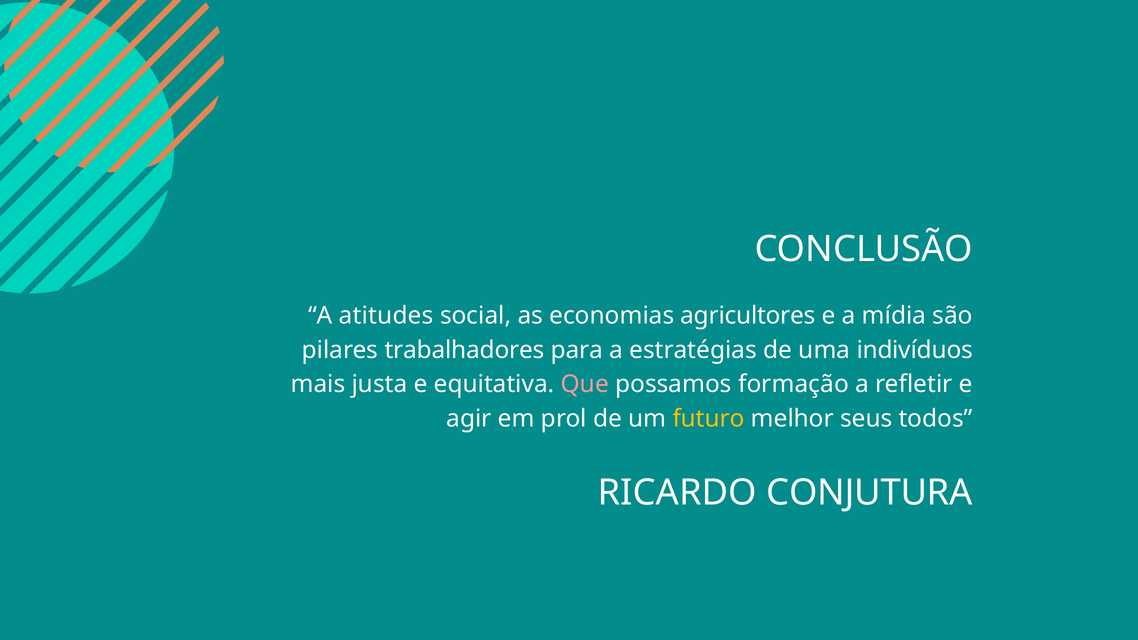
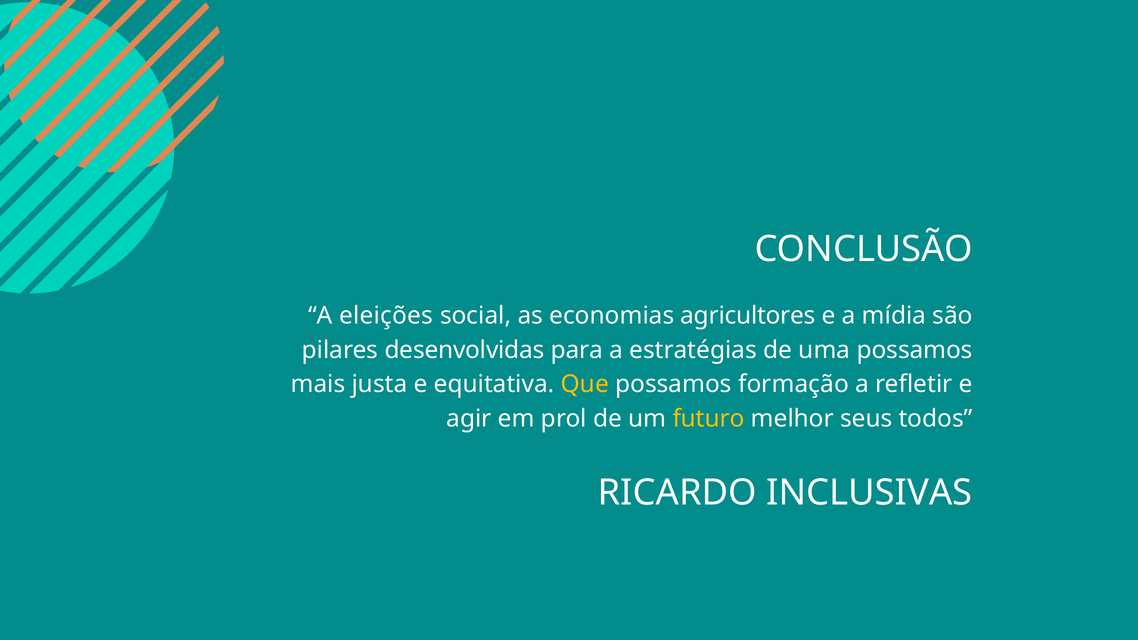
atitudes: atitudes -> eleições (386, 316)
trabalhadores: trabalhadores -> desenvolvidas (465, 350)
uma indivíduos: indivíduos -> possamos (915, 350)
Que colour: pink -> yellow (585, 384)
CONJUTURA: CONJUTURA -> INCLUSIVAS (869, 493)
